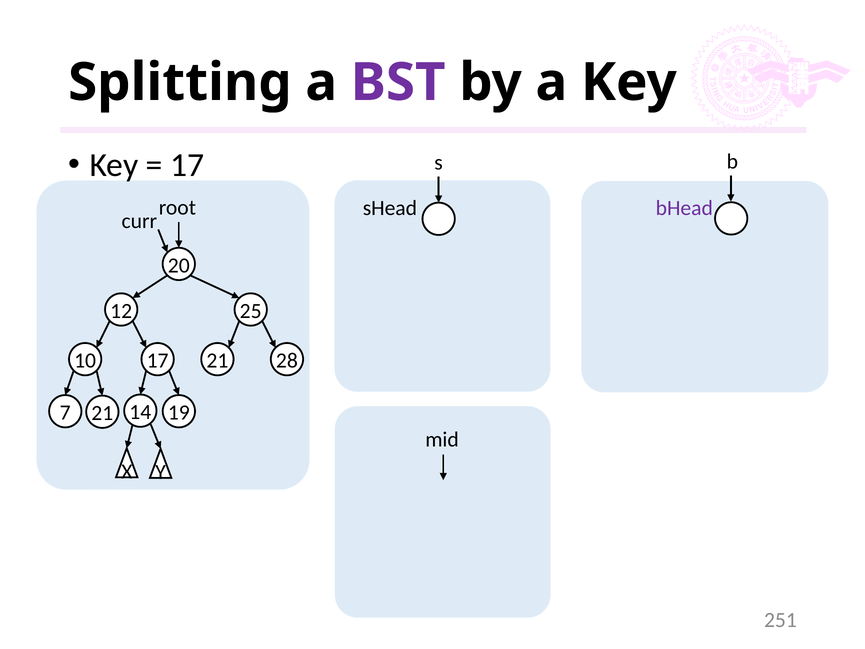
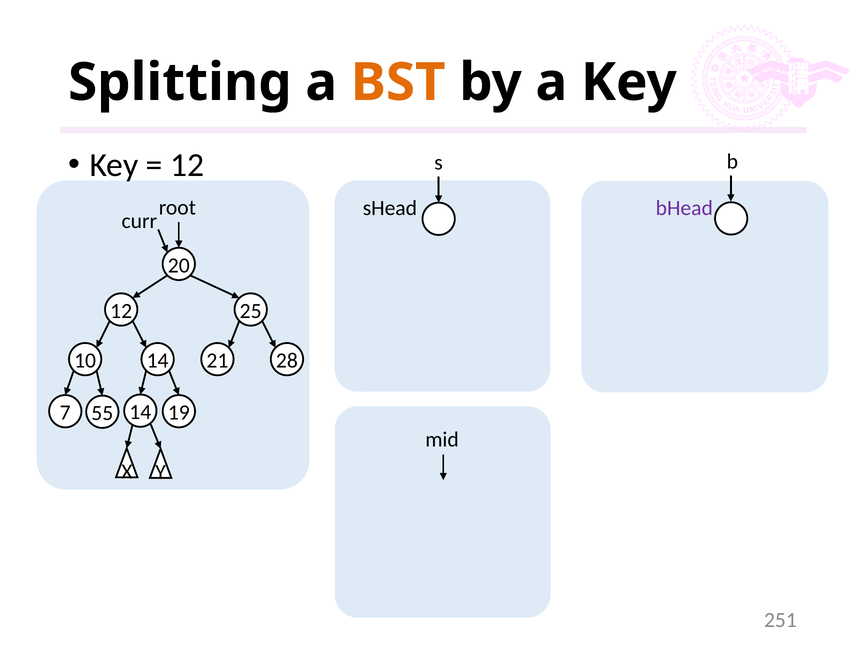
BST colour: purple -> orange (398, 82)
17: 17 -> 12 (187, 165)
10 17: 17 -> 14 (158, 361)
7 21: 21 -> 55 (102, 413)
